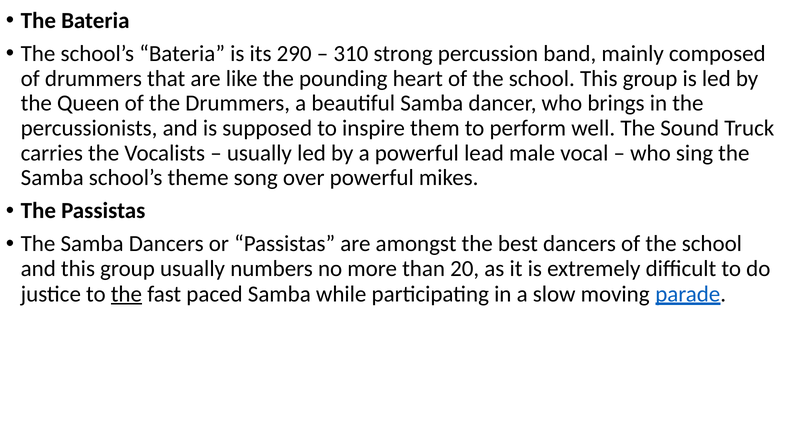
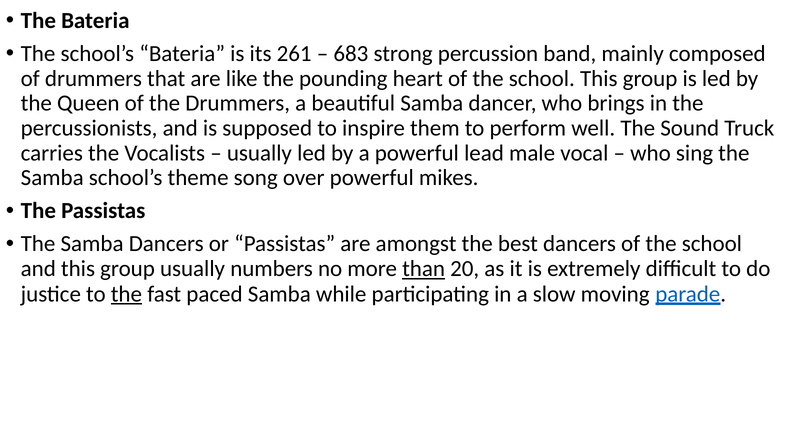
290: 290 -> 261 (294, 54)
310: 310 -> 683 (351, 54)
than underline: none -> present (424, 269)
